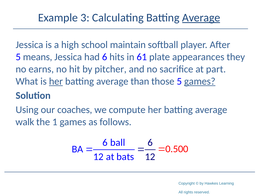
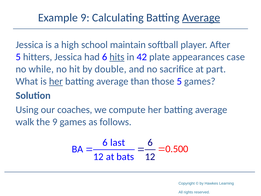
Example 3: 3 -> 9 (85, 18)
means: means -> hitters (38, 57)
hits underline: none -> present (117, 57)
61: 61 -> 42 (142, 57)
they: they -> case (236, 57)
earns: earns -> while (41, 69)
pitcher: pitcher -> double (111, 69)
games underline: present -> none (200, 81)
the 1: 1 -> 9 (55, 122)
ball: ball -> last (118, 142)
